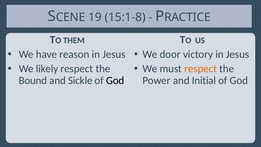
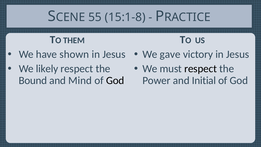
19: 19 -> 55 (95, 17)
door: door -> gave (170, 54)
reason: reason -> shown (74, 54)
respect colour: orange -> black (201, 69)
Sickle: Sickle -> Mind (80, 80)
